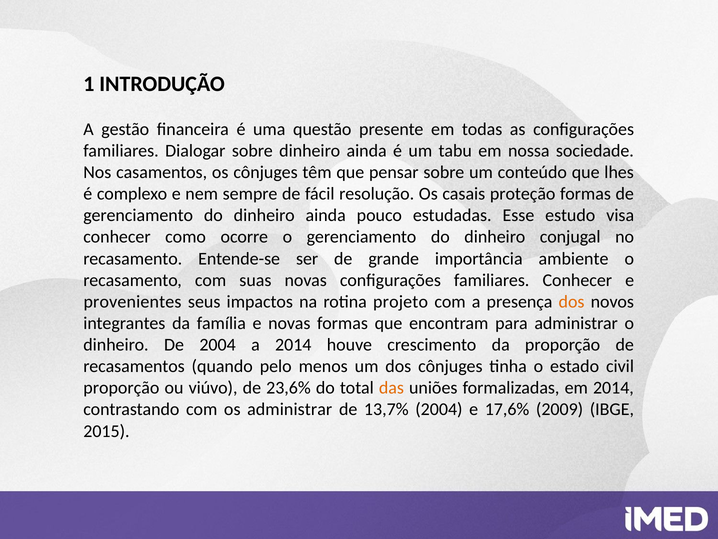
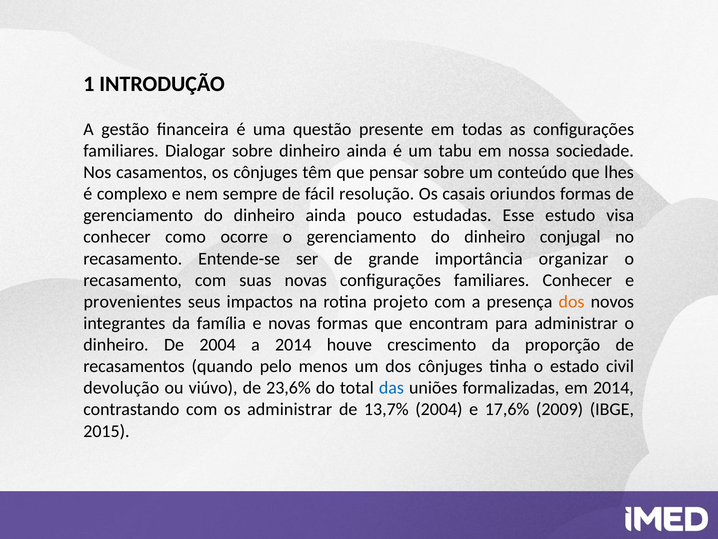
proteção: proteção -> oriundos (523, 194)
ambiente: ambiente -> organizar (573, 258)
proporção: proporção -> devolução (121, 388)
das colour: orange -> blue (391, 388)
